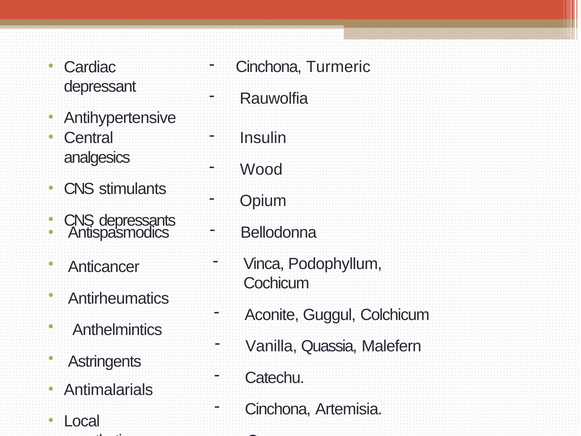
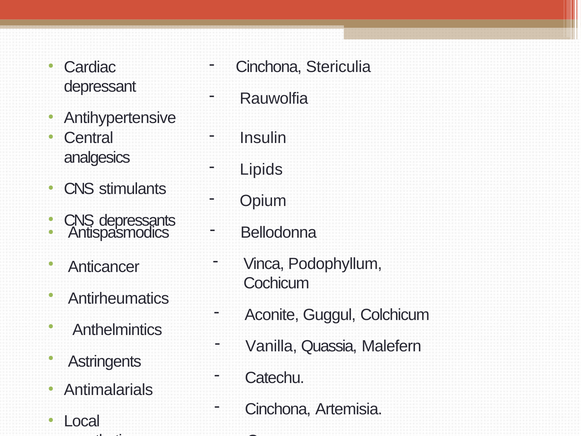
Turmeric: Turmeric -> Stericulia (338, 67)
Wood: Wood -> Lipids (261, 169)
